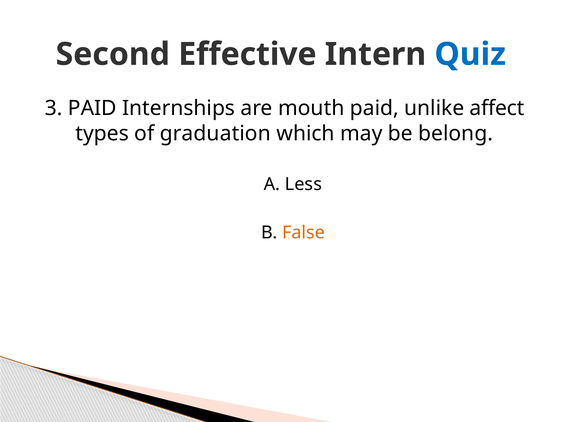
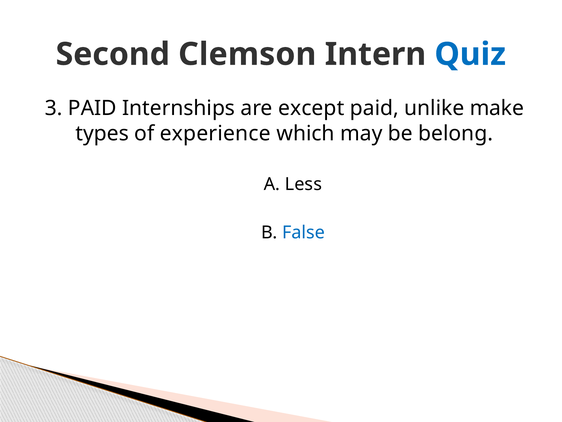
Effective: Effective -> Clemson (247, 54)
mouth: mouth -> except (311, 108)
affect: affect -> make (497, 108)
graduation: graduation -> experience (215, 133)
False colour: orange -> blue (303, 232)
